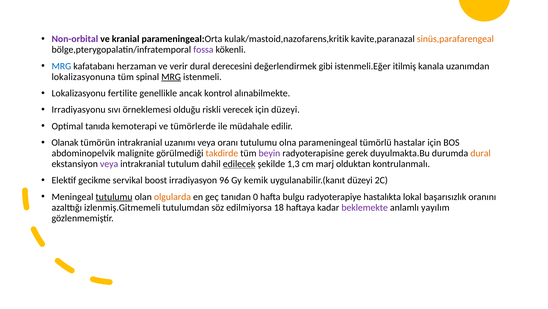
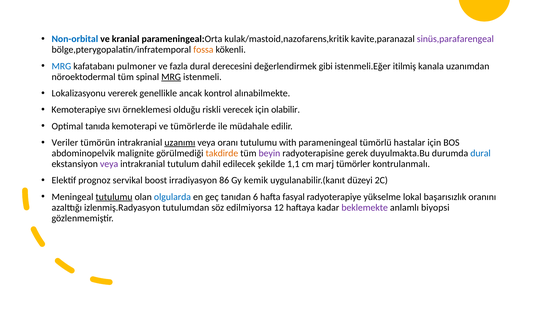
Non-orbital colour: purple -> blue (75, 39)
sinüs,parafarengeal colour: orange -> purple (455, 39)
fossa colour: purple -> orange (203, 50)
herzaman: herzaman -> pulmoner (136, 66)
verir: verir -> fazla (179, 66)
lokalizasyonuna: lokalizasyonuna -> nöroektodermal (84, 77)
fertilite: fertilite -> vererek (123, 93)
Irradiyasyonu: Irradiyasyonu -> Kemoterapiye (79, 109)
için düzeyi: düzeyi -> olabilir (286, 109)
Olanak: Olanak -> Veriler (65, 142)
uzanımı underline: none -> present (180, 142)
olna: olna -> with (288, 142)
dural colour: orange -> blue (481, 153)
edilecek underline: present -> none (239, 164)
1,3: 1,3 -> 1,1 (293, 164)
olduktan: olduktan -> tümörler (353, 164)
gecikme: gecikme -> prognoz (94, 180)
96: 96 -> 86 (224, 180)
olgularda colour: orange -> blue (172, 196)
0: 0 -> 6 (256, 196)
bulgu: bulgu -> fasyal (294, 196)
hastalıkta: hastalıkta -> yükselme (382, 196)
izlenmiş.Gitmemeli: izlenmiş.Gitmemeli -> izlenmiş.Radyasyon (122, 207)
18: 18 -> 12 (279, 207)
yayılım: yayılım -> biyopsi (435, 207)
